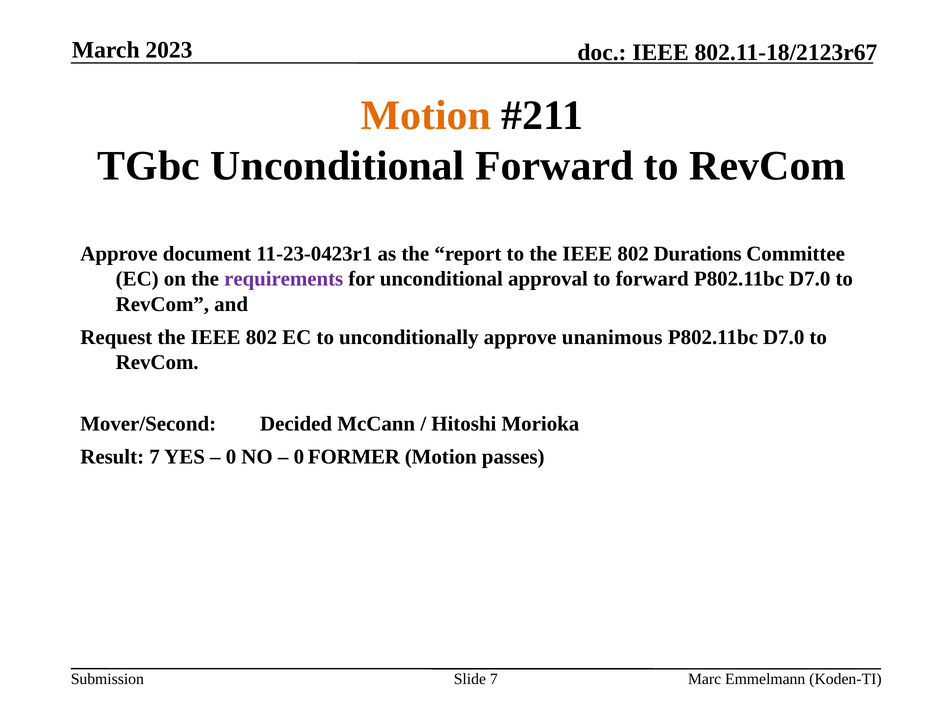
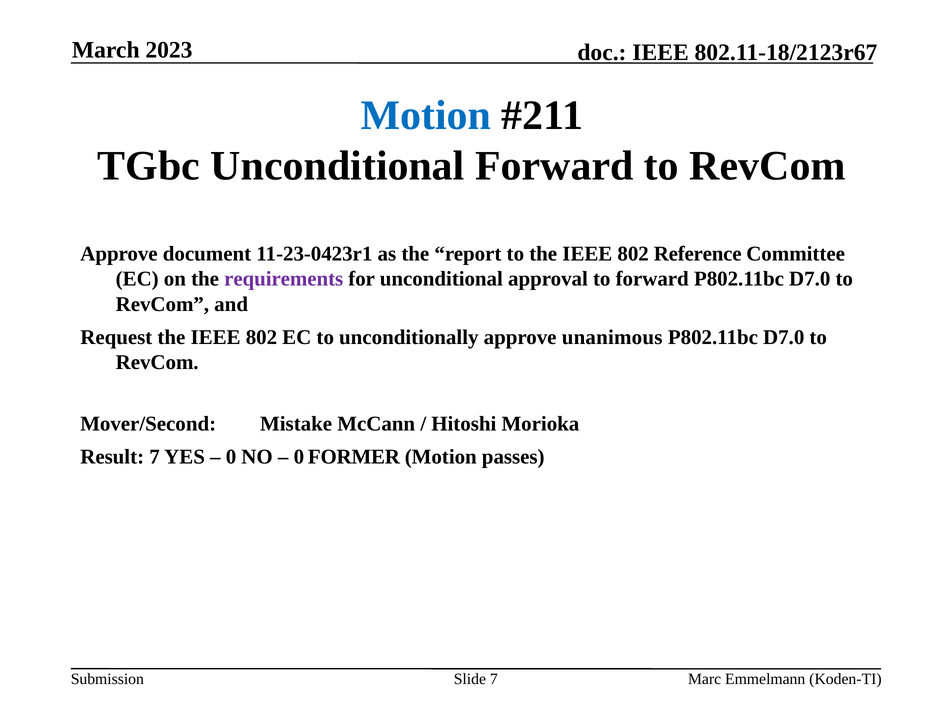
Motion colour: orange -> blue (426, 115)
Durations: Durations -> Reference (698, 254)
Decided: Decided -> Mistake (296, 424)
